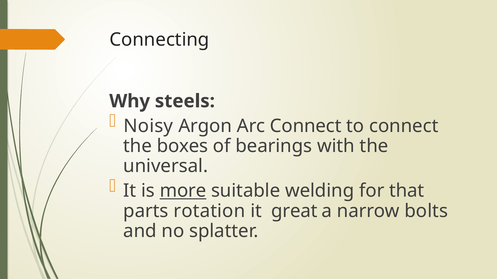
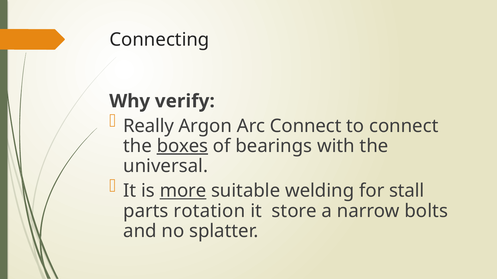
steels: steels -> verify (185, 101)
Noisy: Noisy -> Really (148, 126)
boxes underline: none -> present (183, 146)
that: that -> stall (407, 191)
great: great -> store (294, 211)
